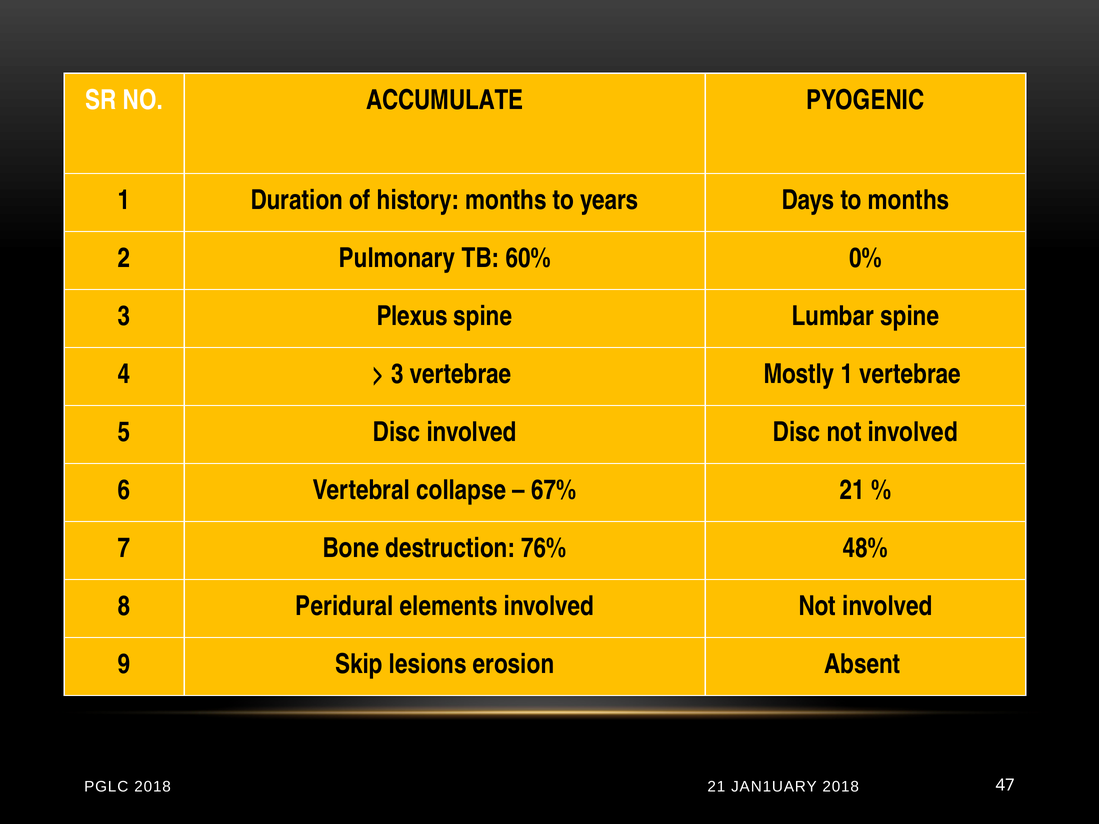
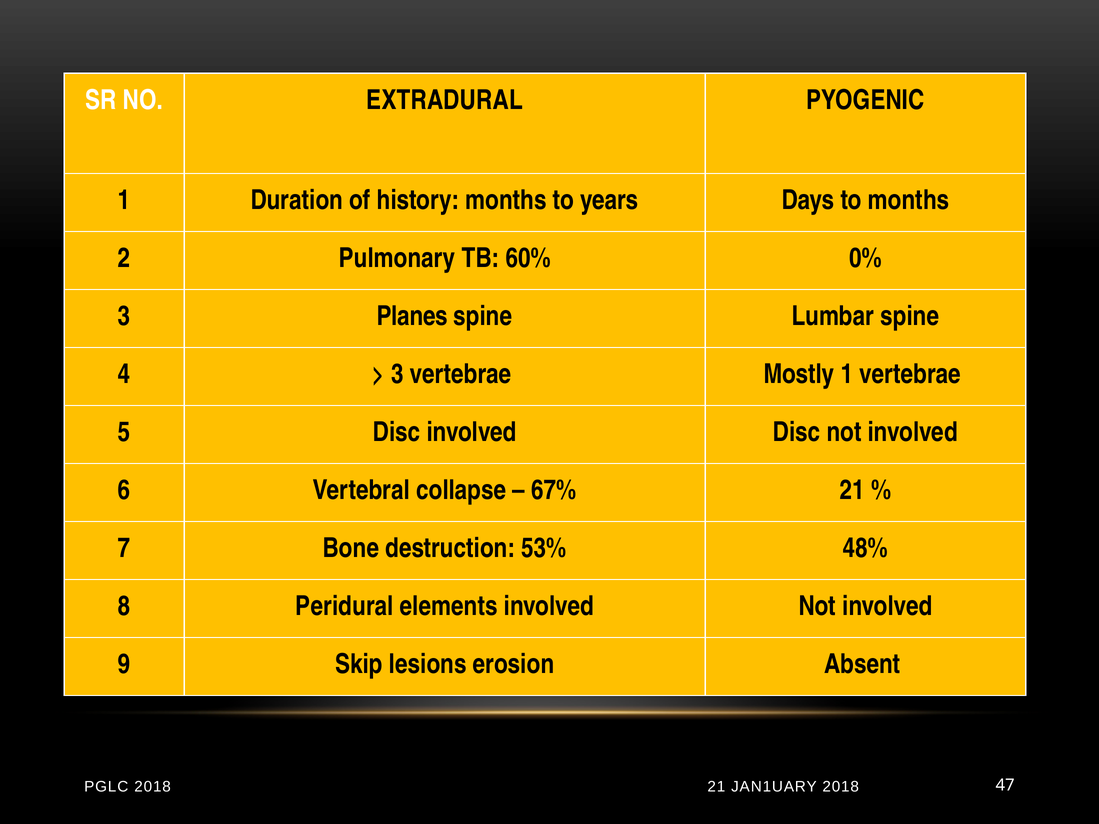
ACCUMULATE: ACCUMULATE -> EXTRADURAL (445, 100)
Plexus: Plexus -> Planes (412, 316)
76%: 76% -> 53% (544, 548)
